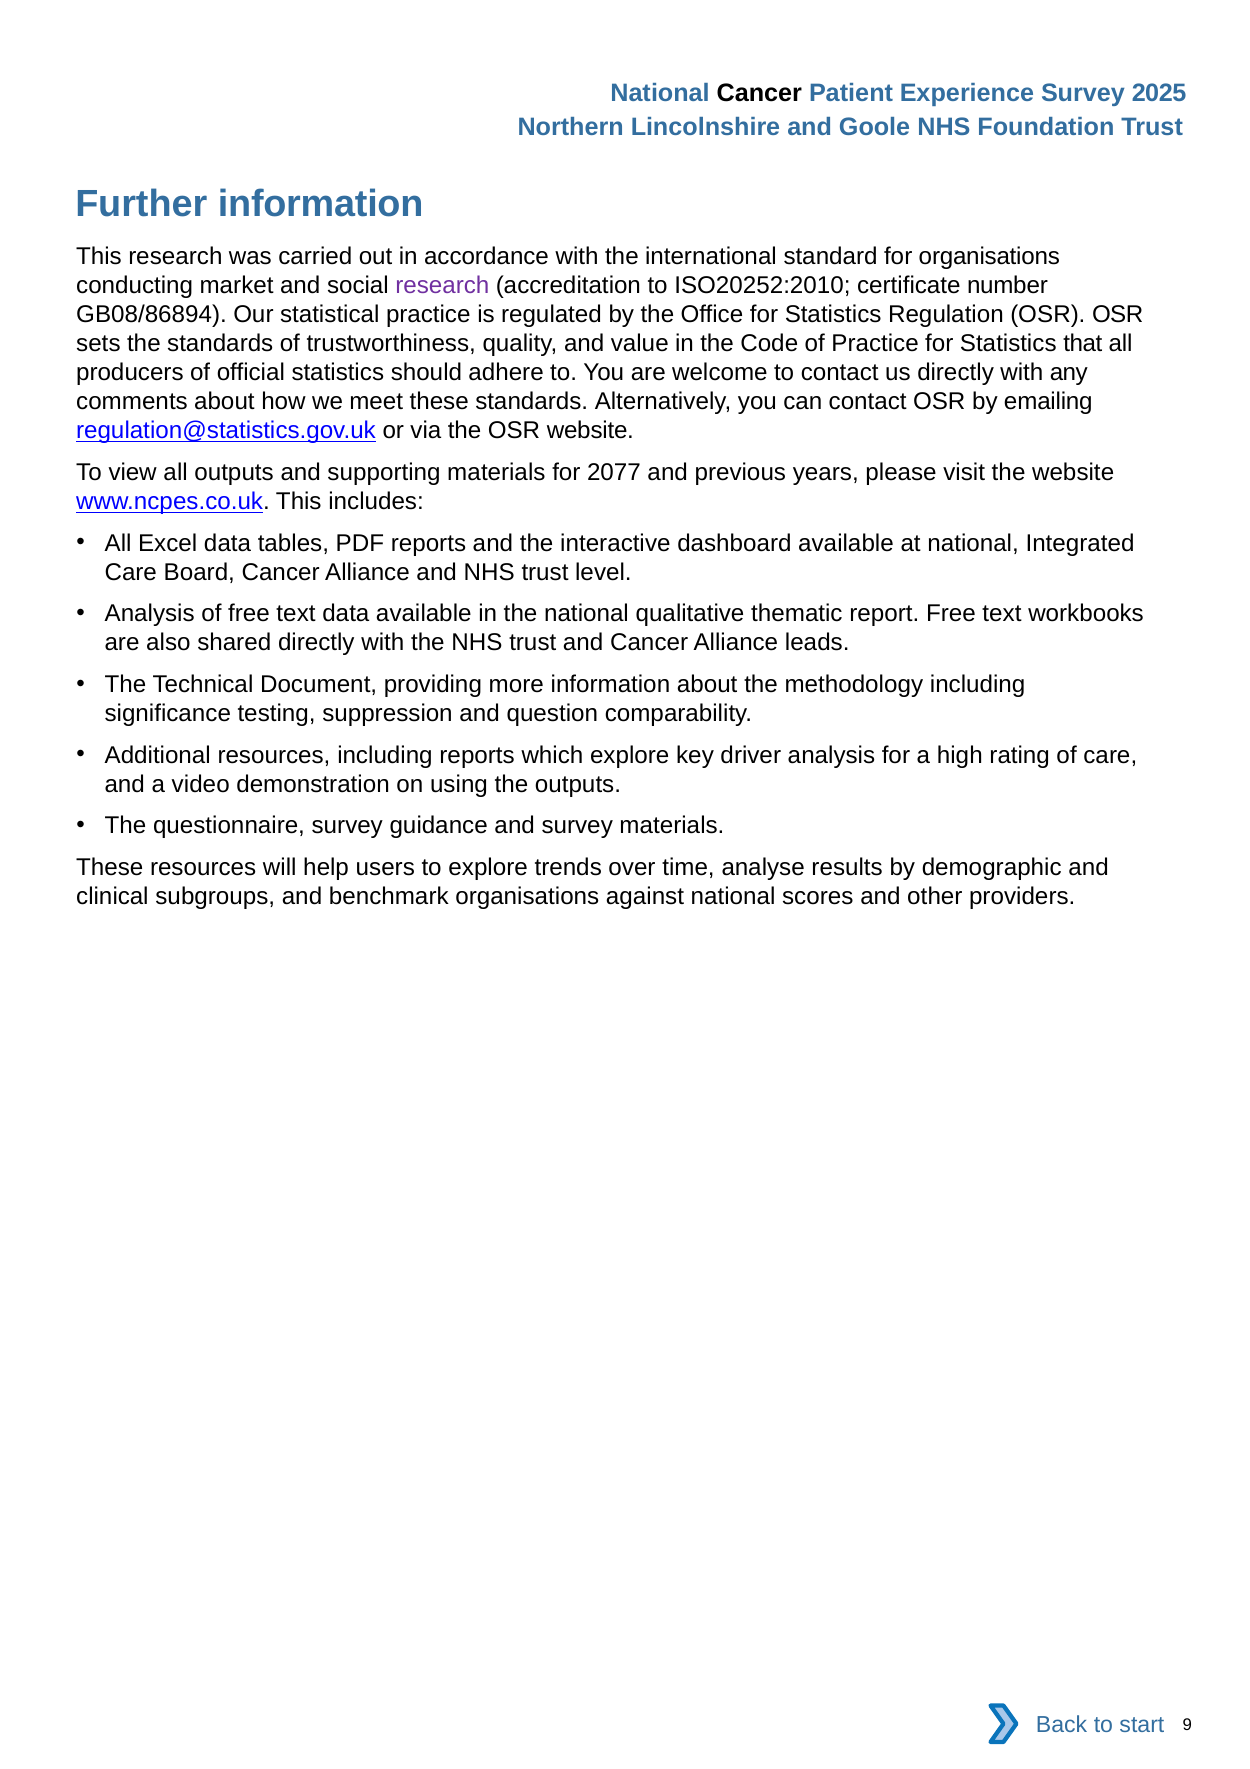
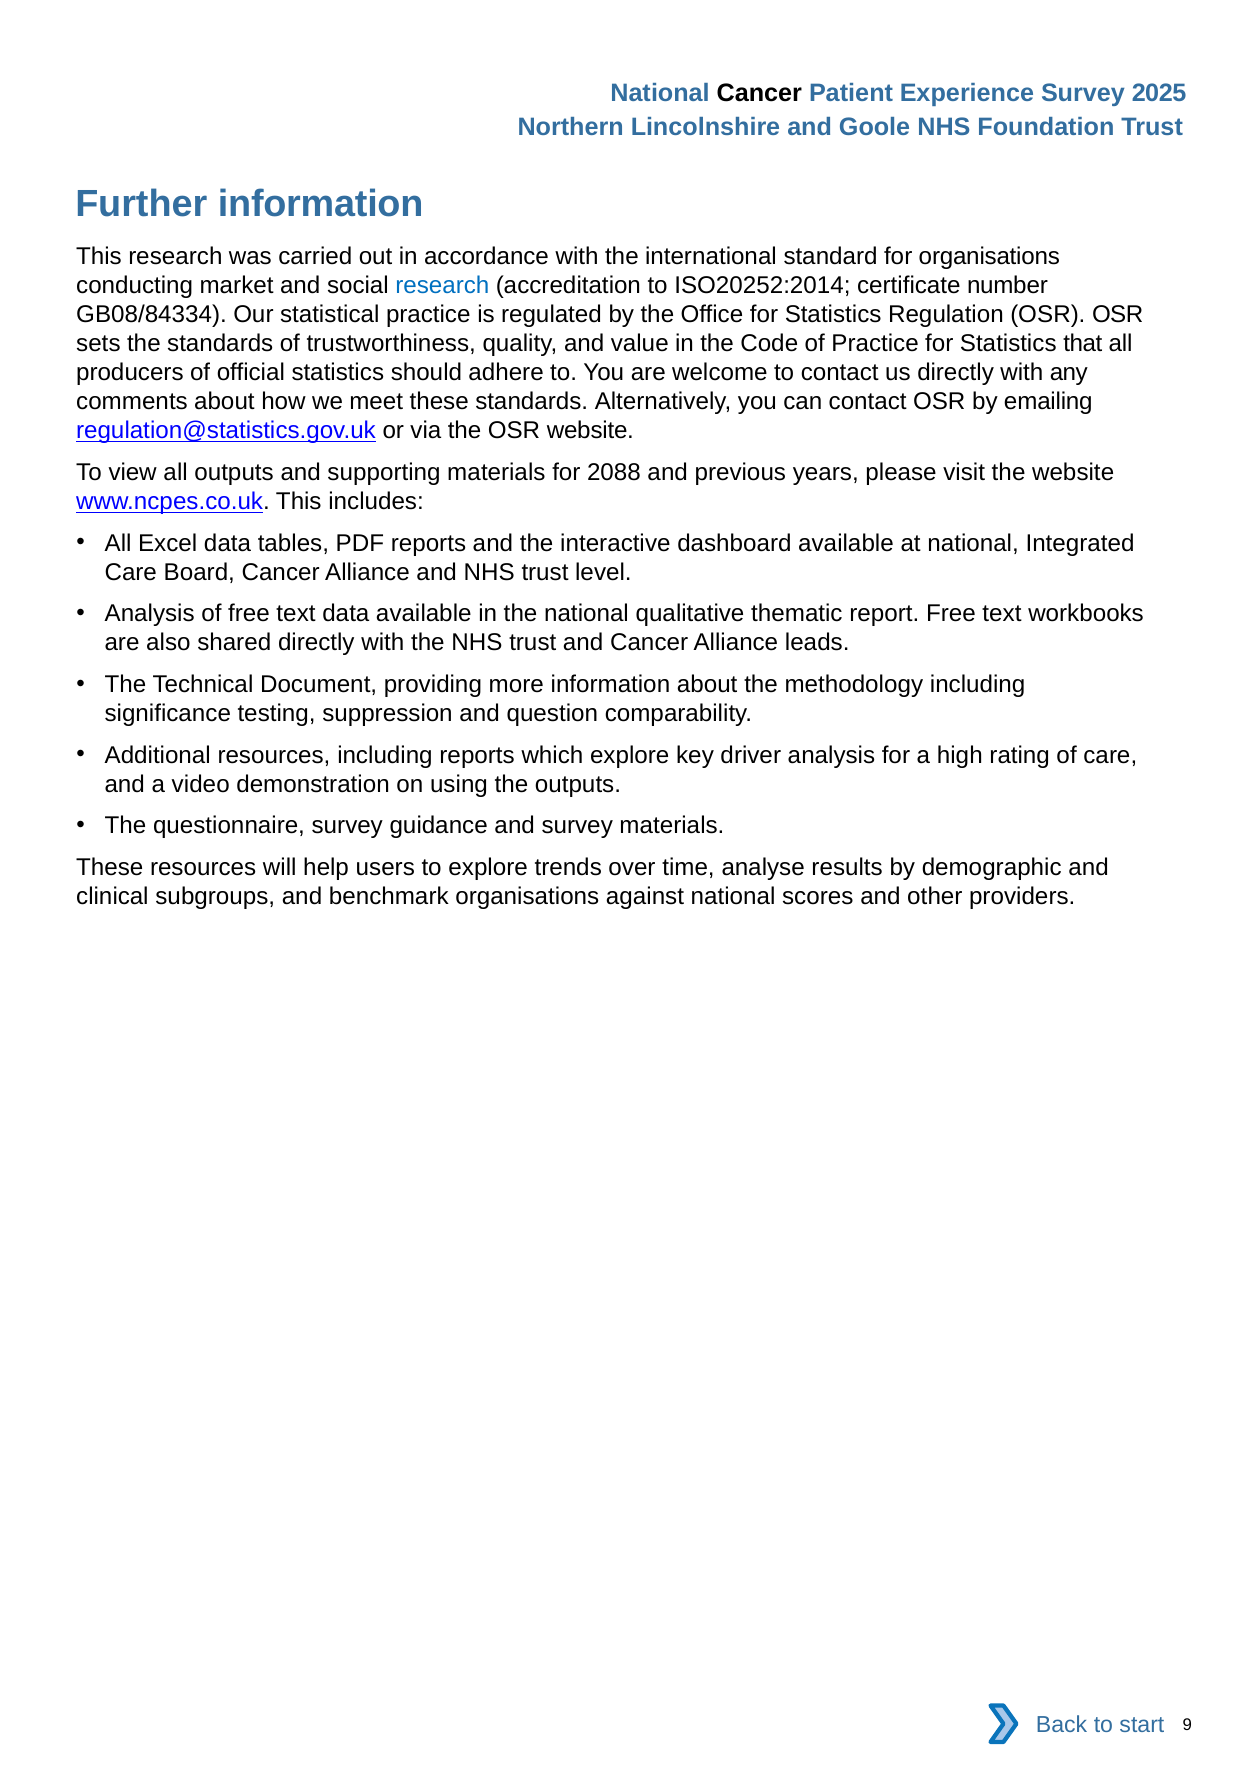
research colour: purple -> blue (442, 286)
ISO20252:2010: ISO20252:2010 -> ISO20252:2014 (762, 286)
GB08/86894: GB08/86894 -> GB08/84334 (152, 315)
2077: 2077 -> 2088 (614, 473)
